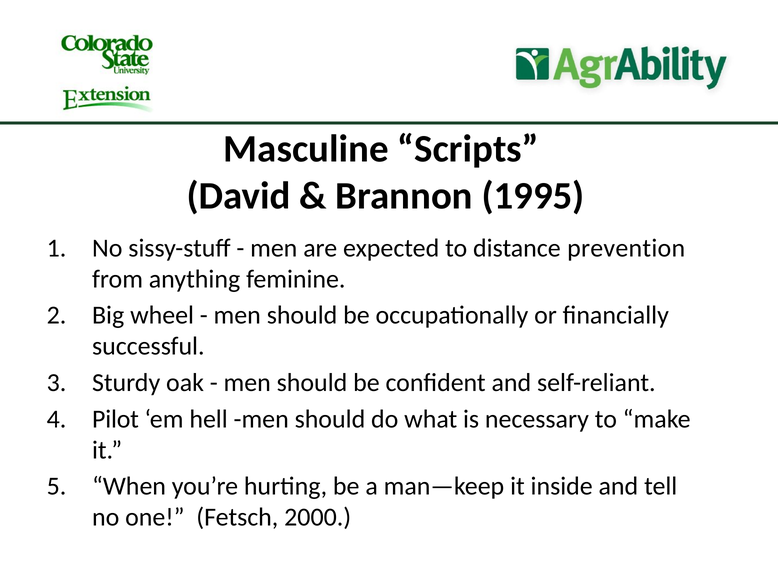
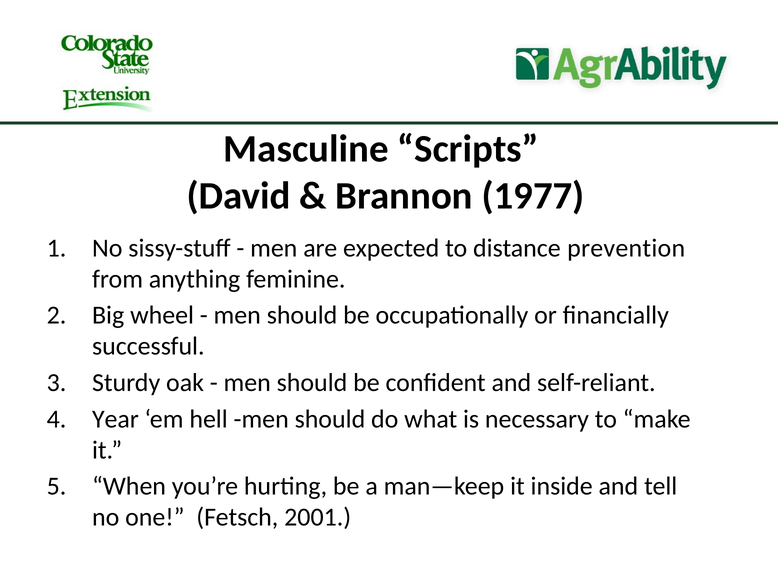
1995: 1995 -> 1977 (533, 196)
Pilot: Pilot -> Year (115, 419)
2000: 2000 -> 2001 (318, 518)
